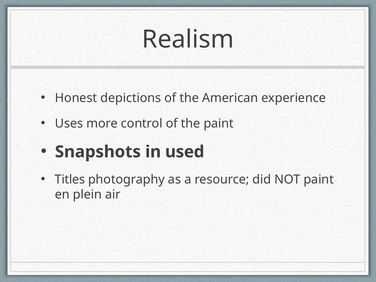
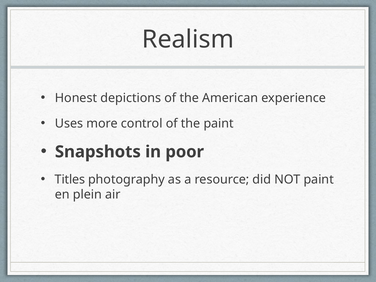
used: used -> poor (185, 152)
